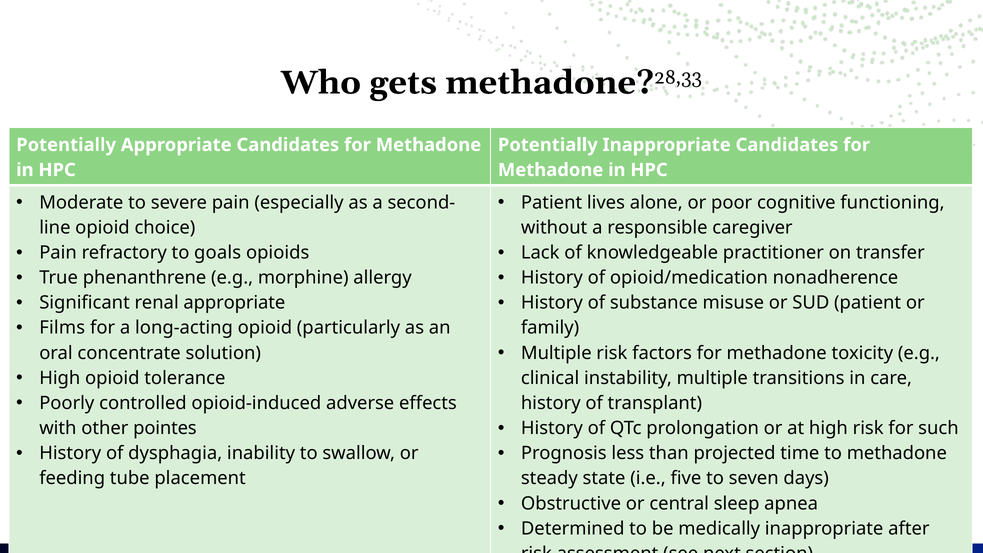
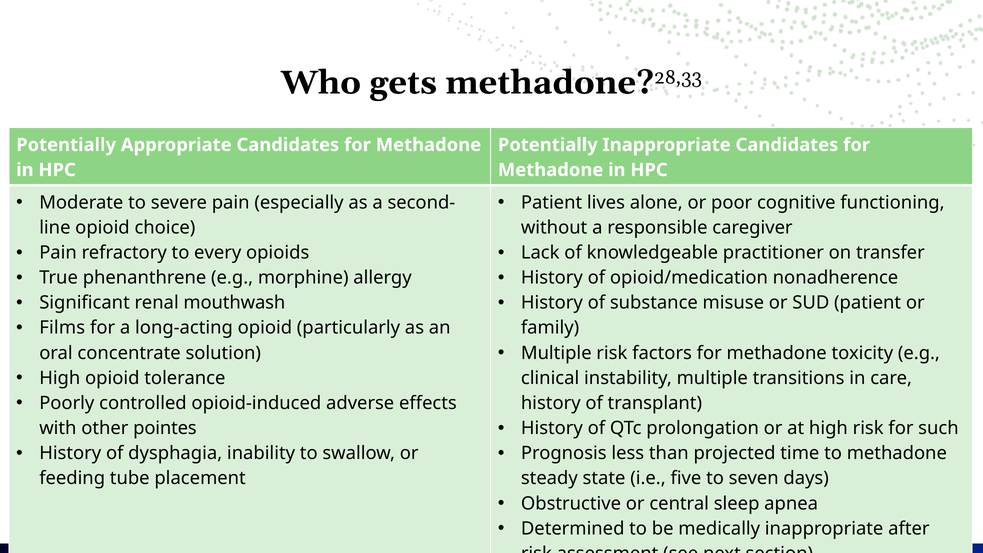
goals: goals -> every (218, 253)
renal appropriate: appropriate -> mouthwash (234, 303)
